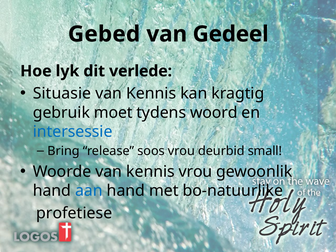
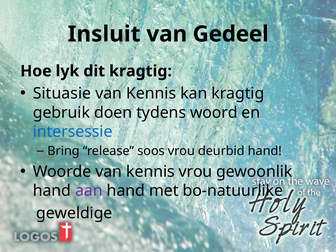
Gebed: Gebed -> Insluit (104, 34)
dit verlede: verlede -> kragtig (141, 71)
moet: moet -> doen (113, 113)
deurbid small: small -> hand (265, 151)
aan colour: blue -> purple (89, 191)
profetiese: profetiese -> geweldige (74, 213)
